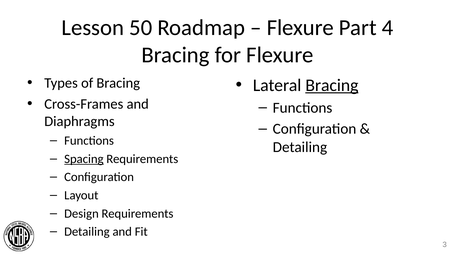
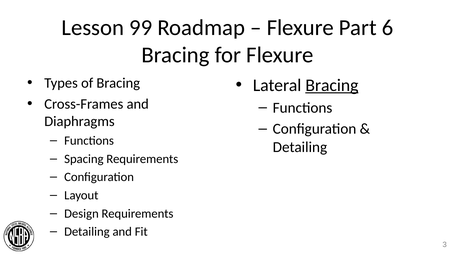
50: 50 -> 99 (141, 28)
4: 4 -> 6 (388, 28)
Spacing underline: present -> none (84, 159)
